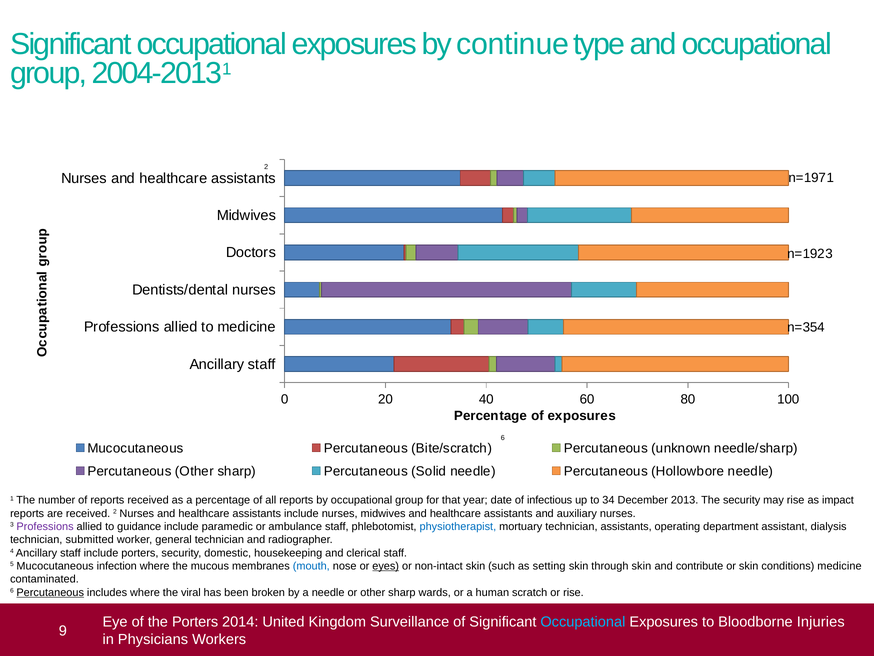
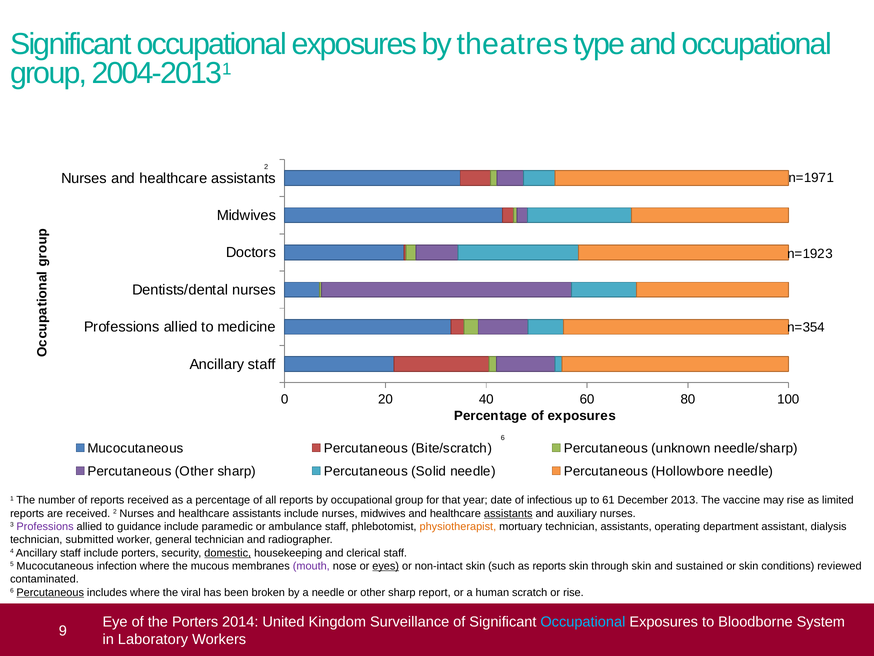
continue: continue -> theatres (512, 44)
34: 34 -> 61 (608, 500)
The security: security -> vaccine (742, 500)
impact: impact -> limited (838, 500)
assistants underline: none -> present (508, 513)
physiotherapist colour: blue -> orange (458, 526)
domestic underline: none -> present (228, 553)
mouth colour: blue -> purple (311, 566)
as setting: setting -> reports (549, 566)
contribute: contribute -> sustained (700, 566)
conditions medicine: medicine -> reviewed (839, 566)
wards: wards -> report (435, 592)
Injuries: Injuries -> System (821, 621)
Physicians: Physicians -> Laboratory (153, 639)
